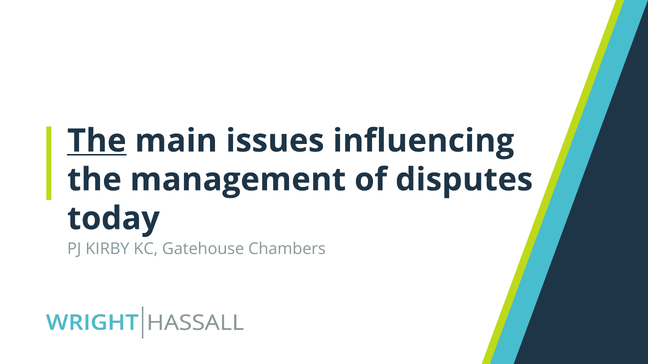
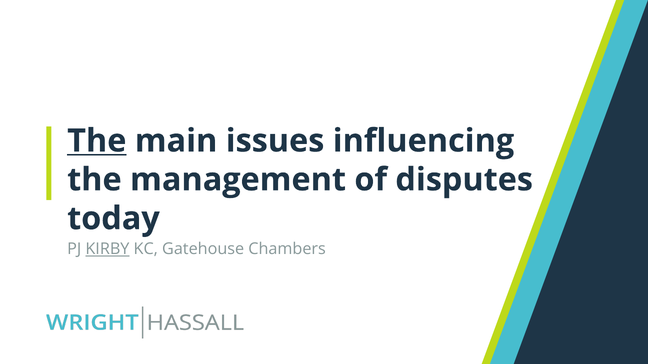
KIRBY underline: none -> present (107, 249)
